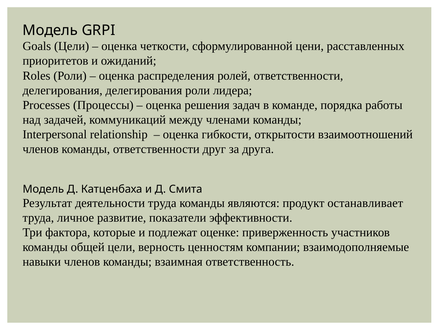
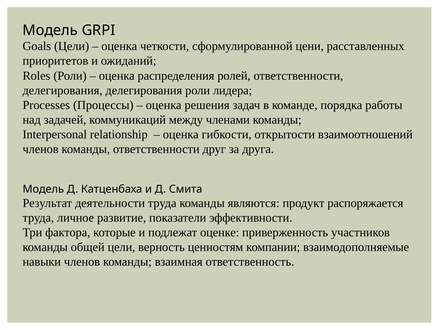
останавливает: останавливает -> распоряжается (365, 203)
